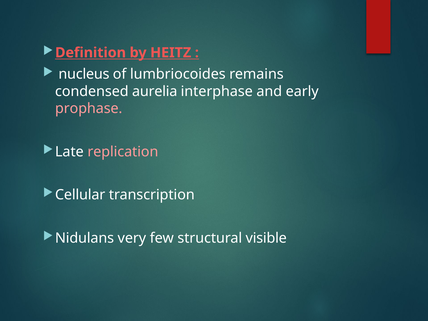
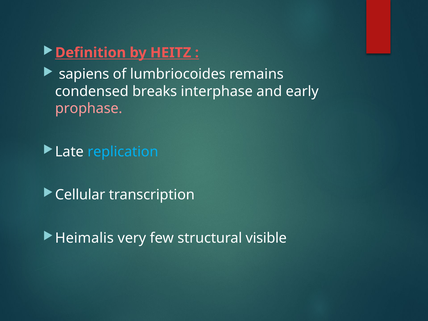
nucleus: nucleus -> sapiens (84, 74)
aurelia: aurelia -> breaks (155, 91)
replication colour: pink -> light blue (123, 152)
Nidulans: Nidulans -> Heimalis (84, 238)
